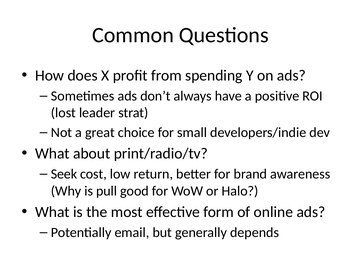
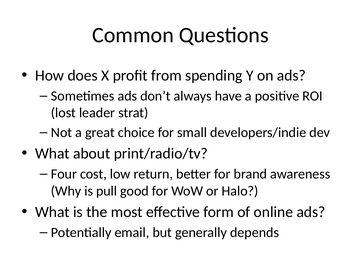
Seek: Seek -> Four (64, 174)
